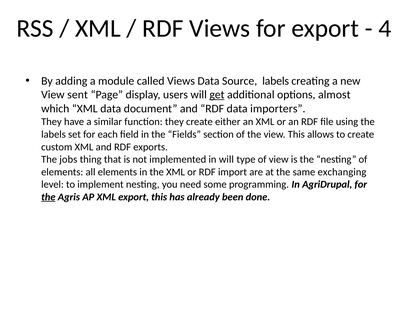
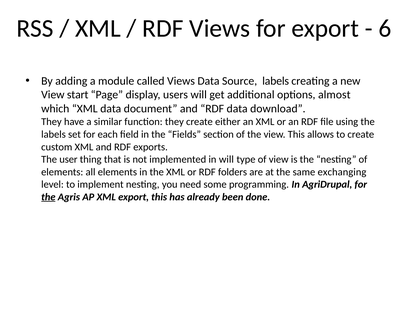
4: 4 -> 6 (385, 29)
sent: sent -> start (78, 95)
get underline: present -> none (217, 95)
importers: importers -> download (278, 109)
jobs: jobs -> user (68, 160)
import: import -> folders (233, 172)
